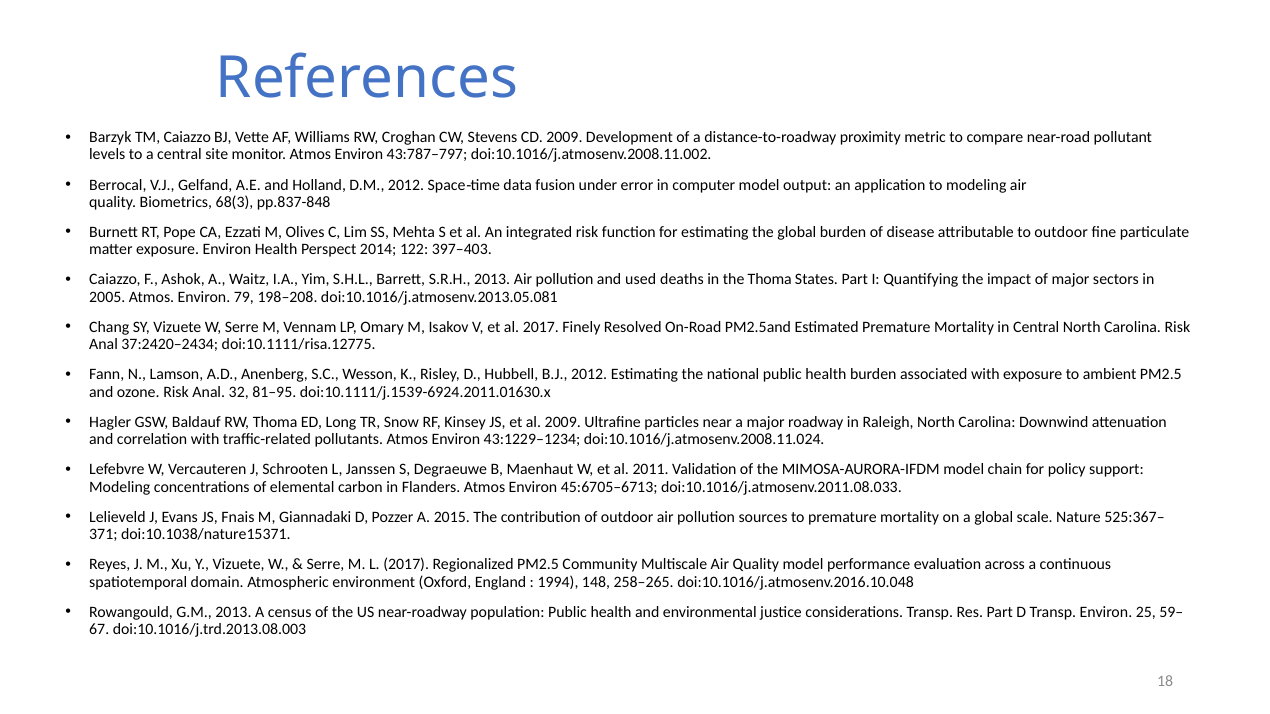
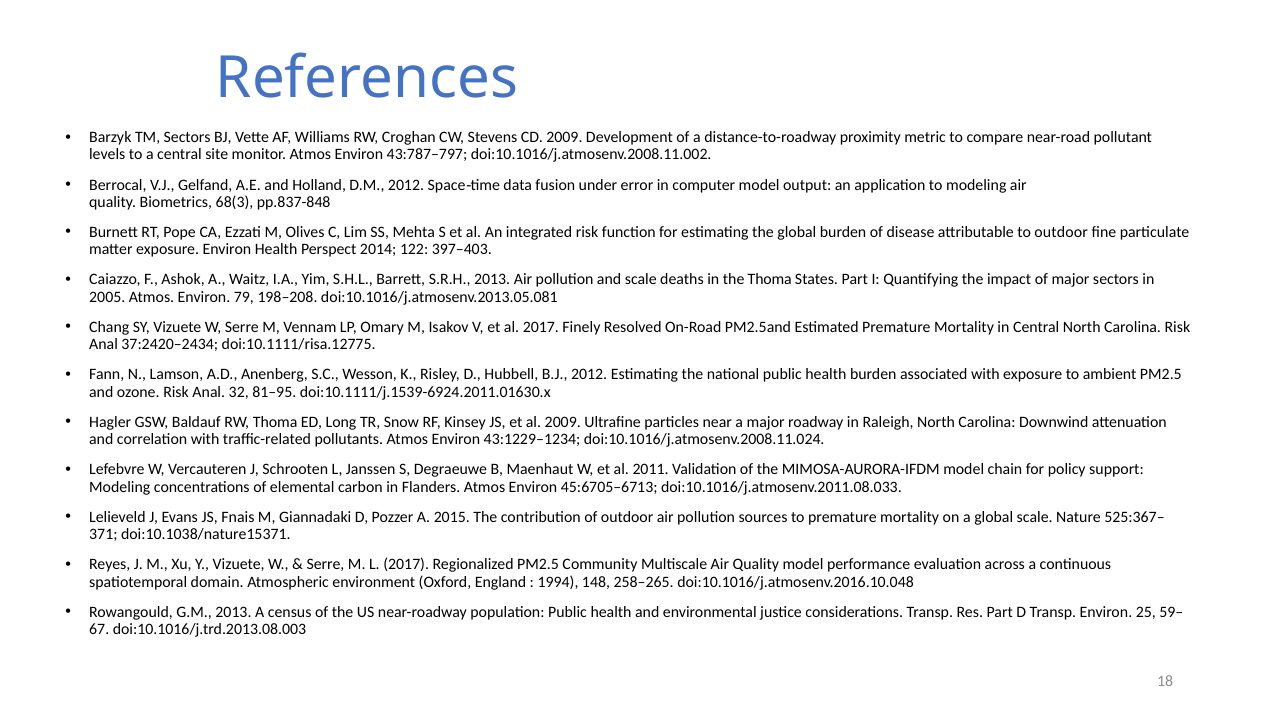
TM Caiazzo: Caiazzo -> Sectors (187, 137)
and used: used -> scale (641, 280)
